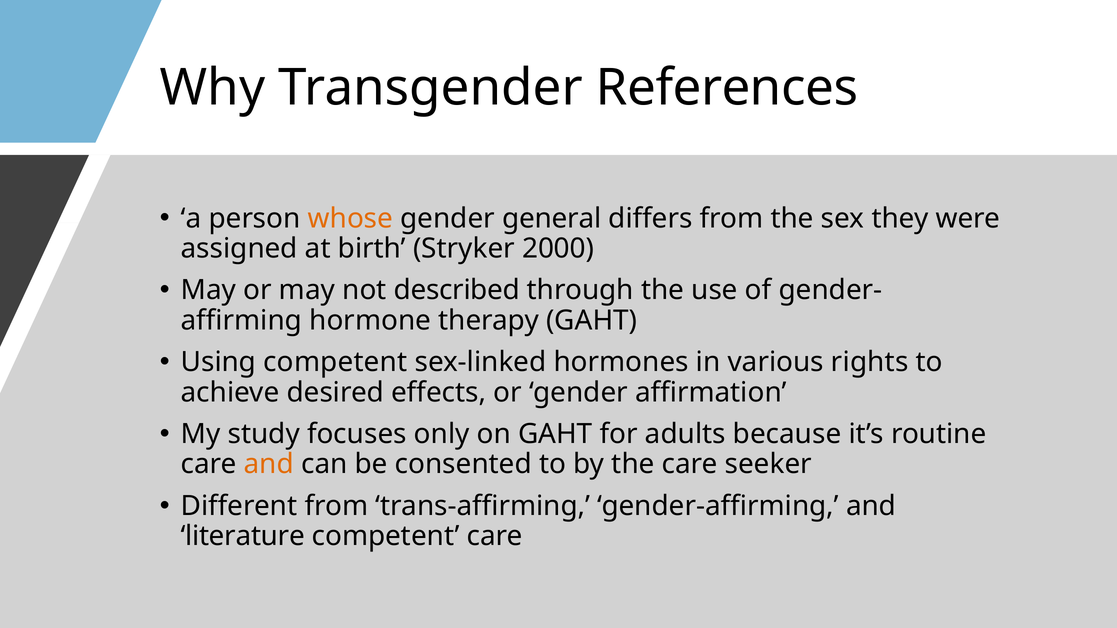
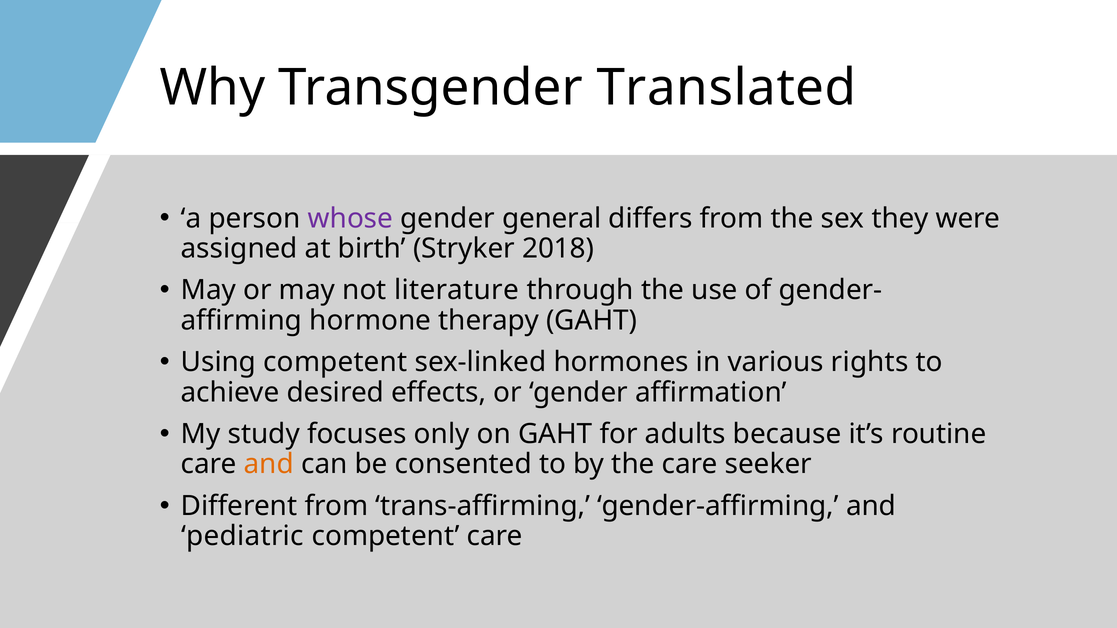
References: References -> Translated (726, 88)
whose colour: orange -> purple (350, 218)
2000: 2000 -> 2018 (558, 249)
described: described -> literature (457, 290)
literature: literature -> pediatric (242, 536)
